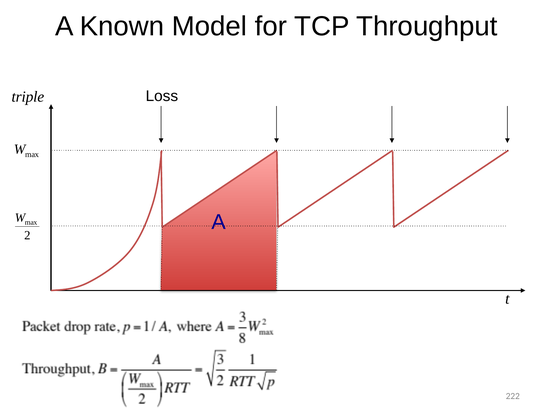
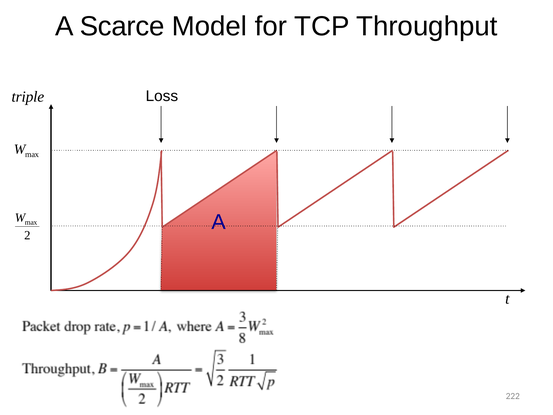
Known: Known -> Scarce (122, 26)
